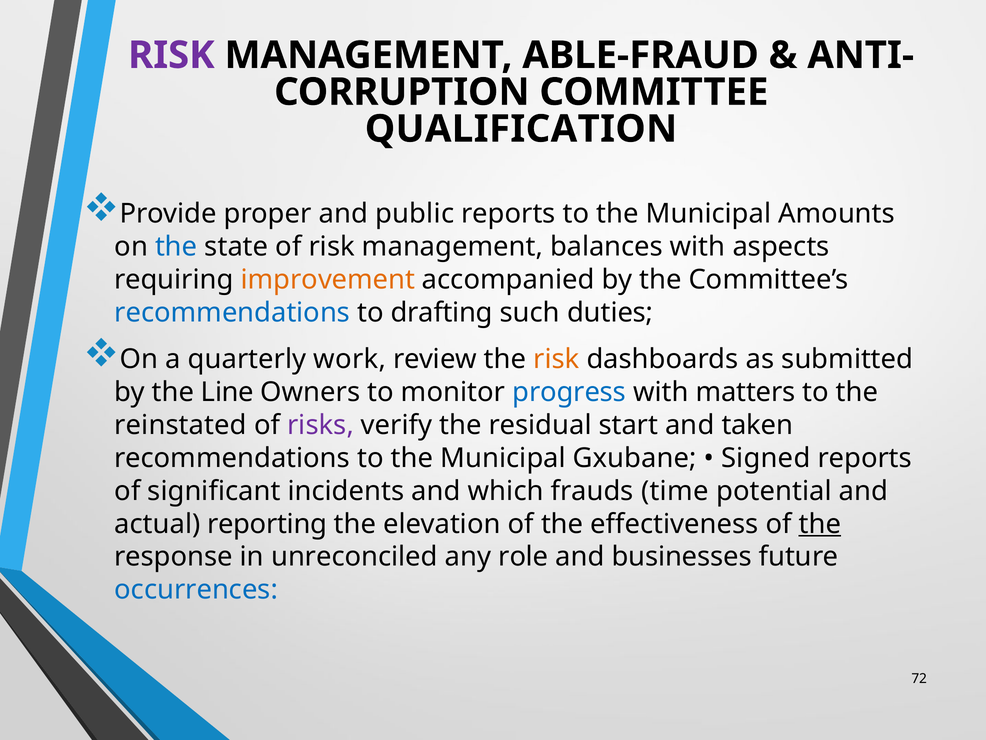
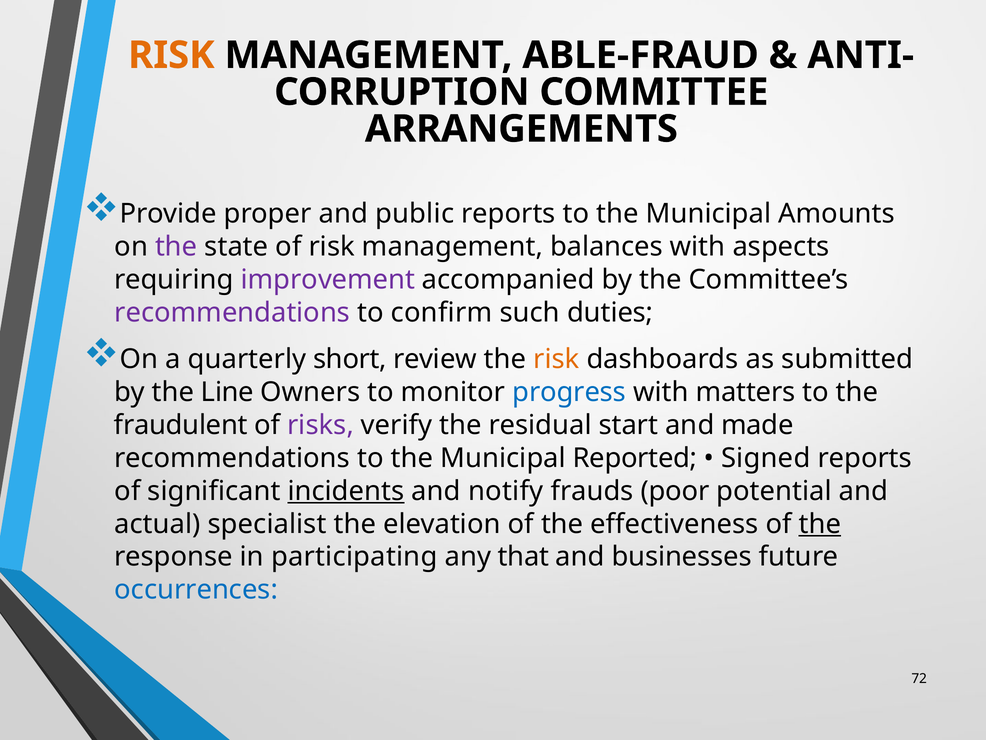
RISK colour: purple -> orange (171, 55)
QUALIFICATION: QUALIFICATION -> ARRANGEMENTS (521, 129)
the colour: blue -> purple (176, 247)
improvement colour: orange -> purple (328, 279)
recommendations colour: blue -> purple (232, 312)
drafting: drafting -> confirm (442, 312)
work: work -> short (350, 359)
reinstated: reinstated -> fraudulent (181, 425)
taken: taken -> made (757, 425)
Gxubane: Gxubane -> Reported (635, 458)
incidents underline: none -> present (346, 491)
which: which -> notify (506, 491)
time: time -> poor (675, 491)
reporting: reporting -> specialist (267, 524)
unreconciled: unreconciled -> participating (354, 557)
role: role -> that (523, 557)
